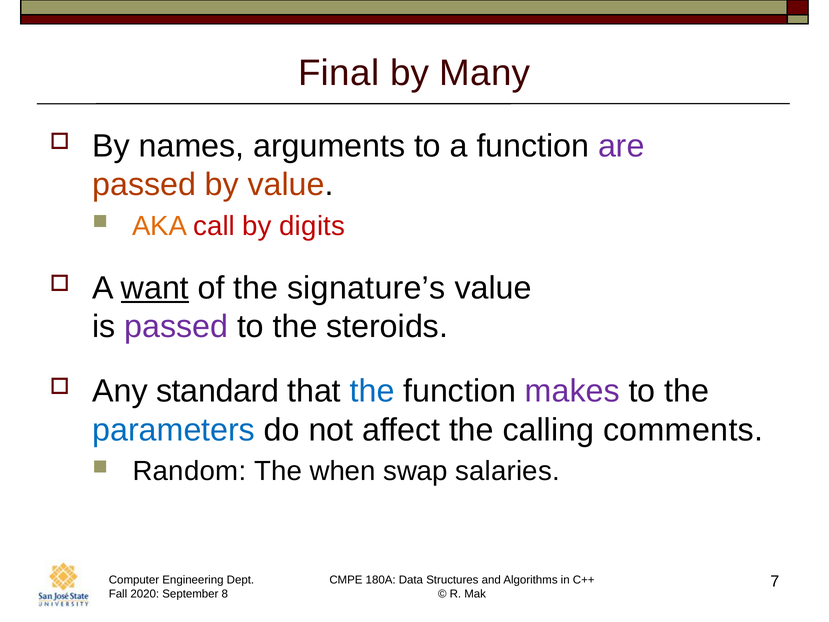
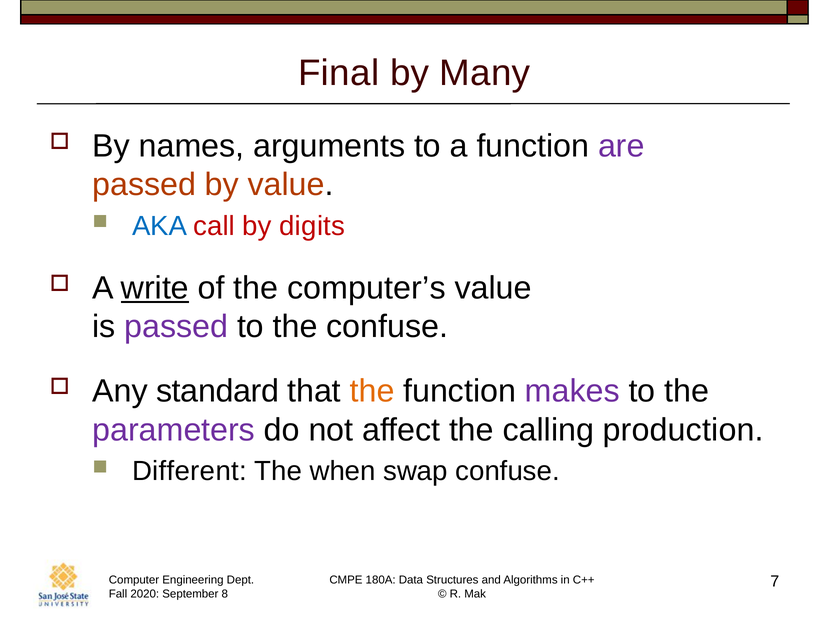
AKA colour: orange -> blue (160, 226)
want: want -> write (155, 288)
signature’s: signature’s -> computer’s (366, 288)
the steroids: steroids -> confuse (387, 327)
the colour: blue -> orange (372, 391)
parameters colour: blue -> purple (174, 430)
comments: comments -> production (683, 430)
Random: Random -> Different (189, 471)
swap salaries: salaries -> confuse (508, 471)
